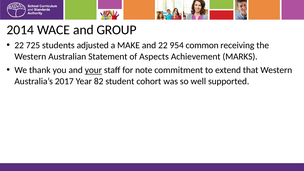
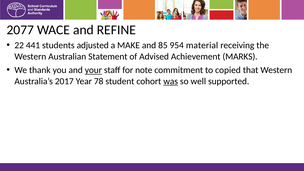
2014: 2014 -> 2077 (20, 30)
GROUP: GROUP -> REFINE (116, 30)
725: 725 -> 441 (33, 45)
and 22: 22 -> 85 (163, 45)
common: common -> material (202, 45)
Aspects: Aspects -> Advised (154, 57)
extend: extend -> copied (228, 70)
82: 82 -> 78 (99, 81)
was underline: none -> present (171, 81)
